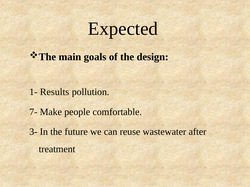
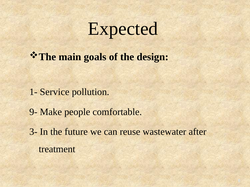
Results: Results -> Service (55, 92)
7-: 7- -> 9- (33, 112)
